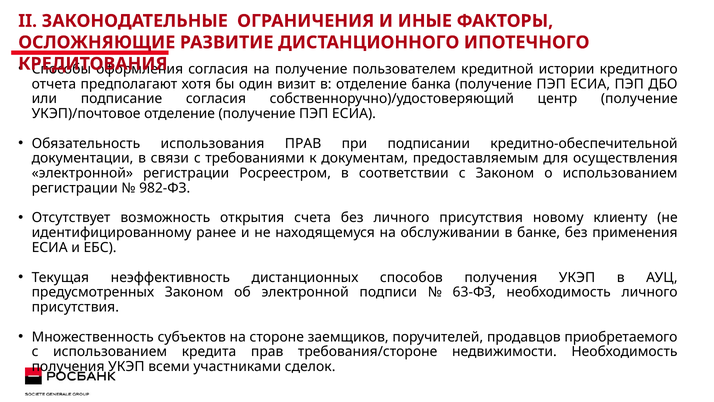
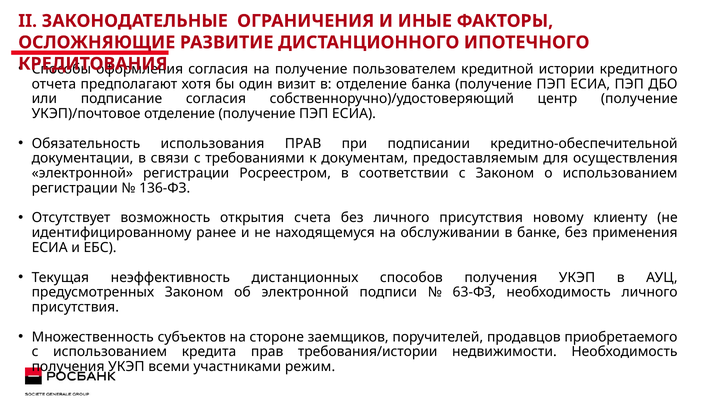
982-ФЗ: 982-ФЗ -> 136-ФЗ (165, 188)
требования/стороне: требования/стороне -> требования/истории (368, 352)
сделок: сделок -> режим (310, 366)
